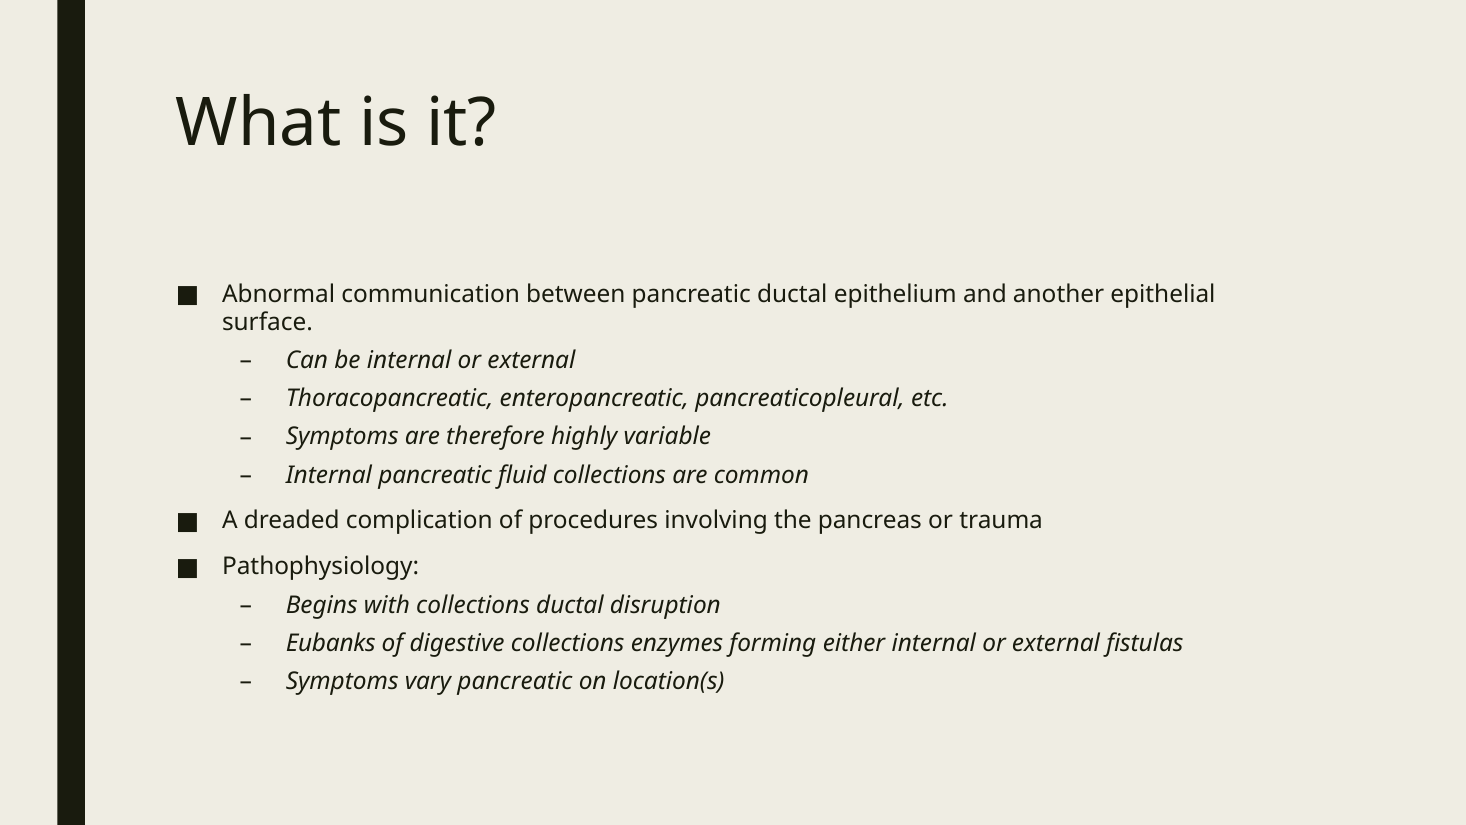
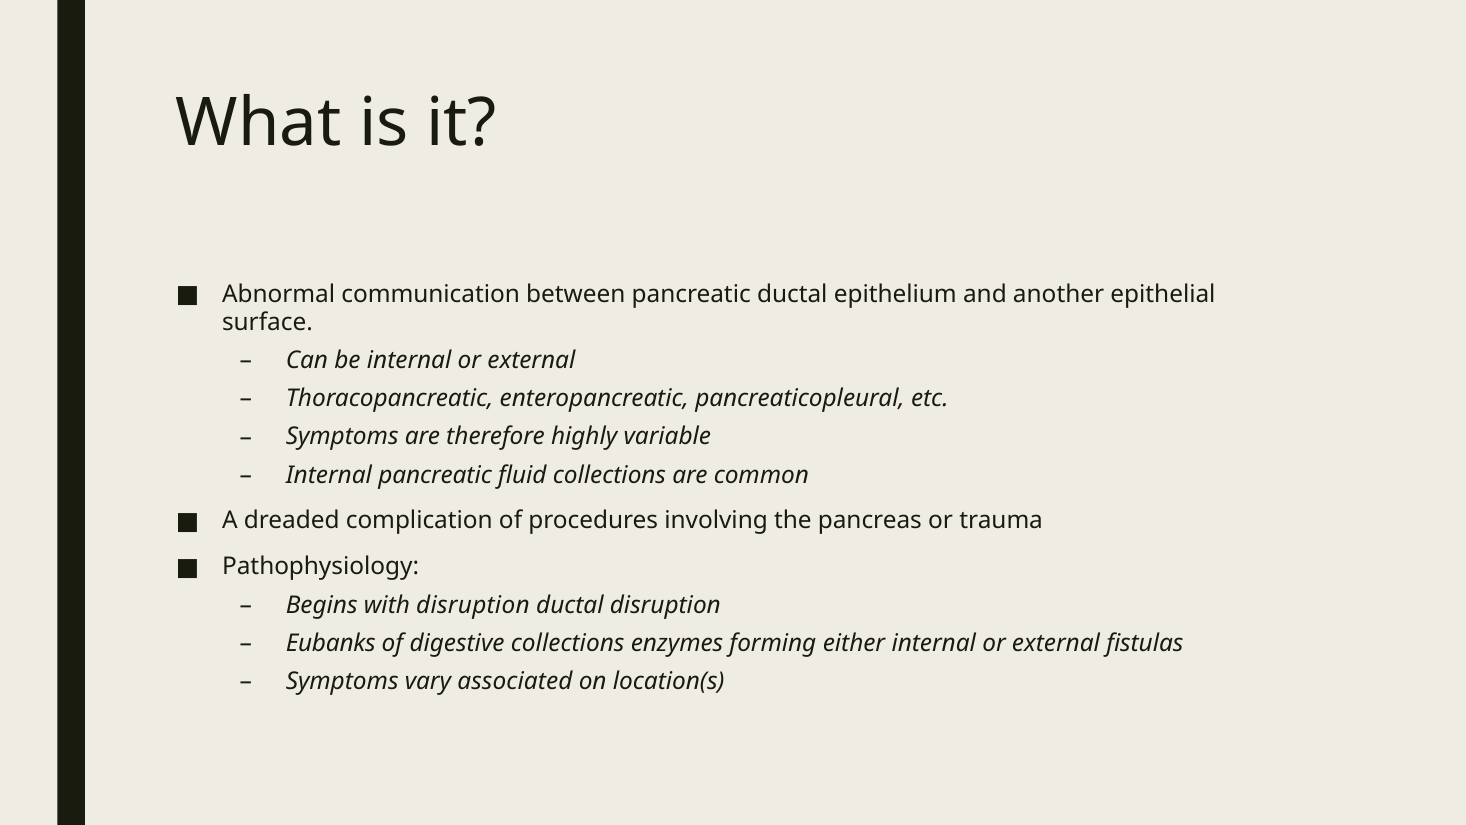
with collections: collections -> disruption (473, 605)
vary pancreatic: pancreatic -> associated (515, 681)
